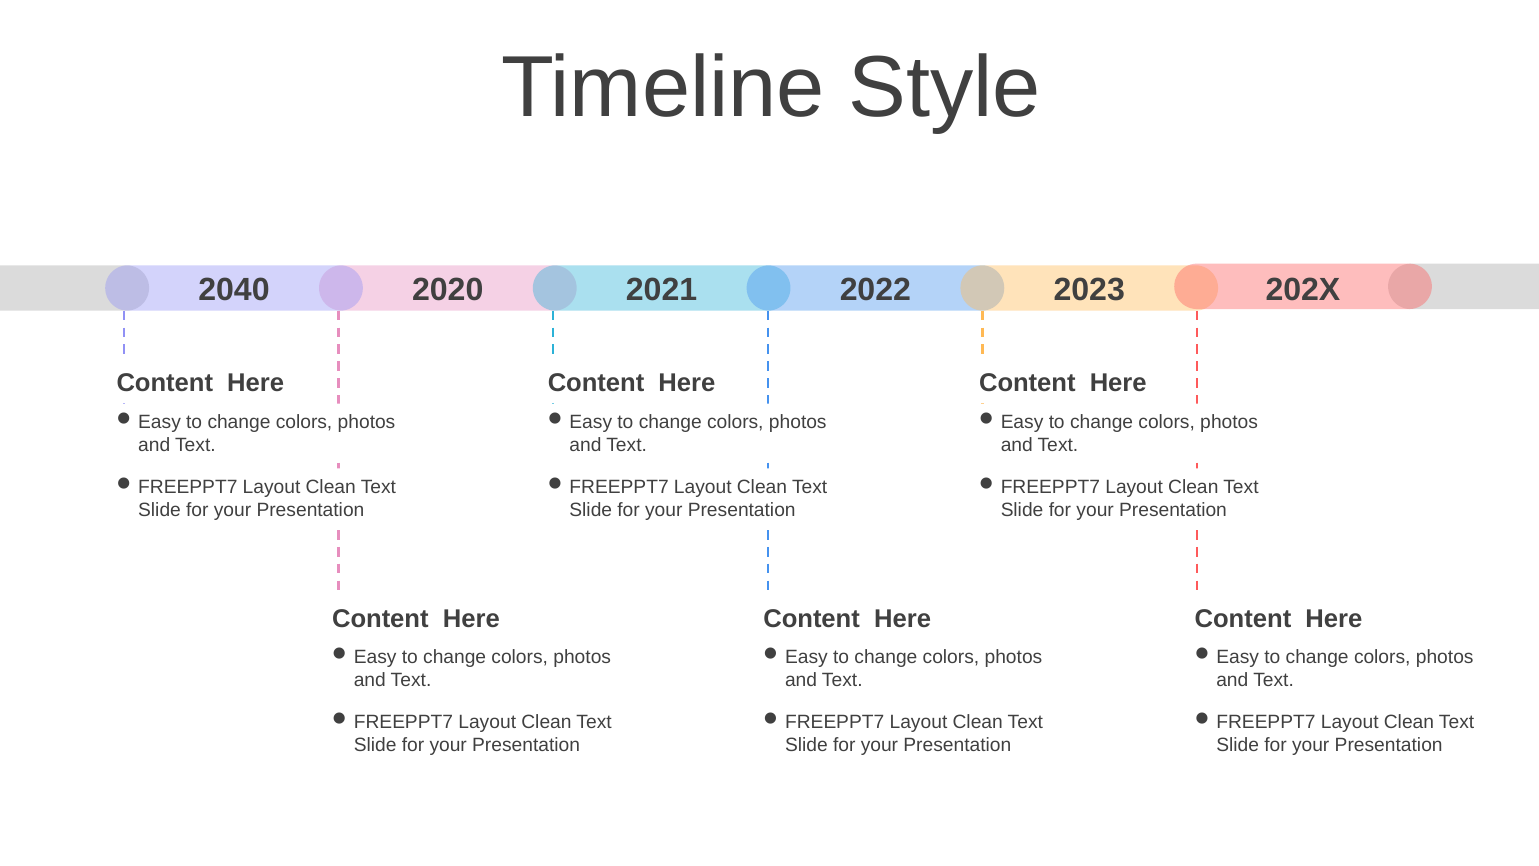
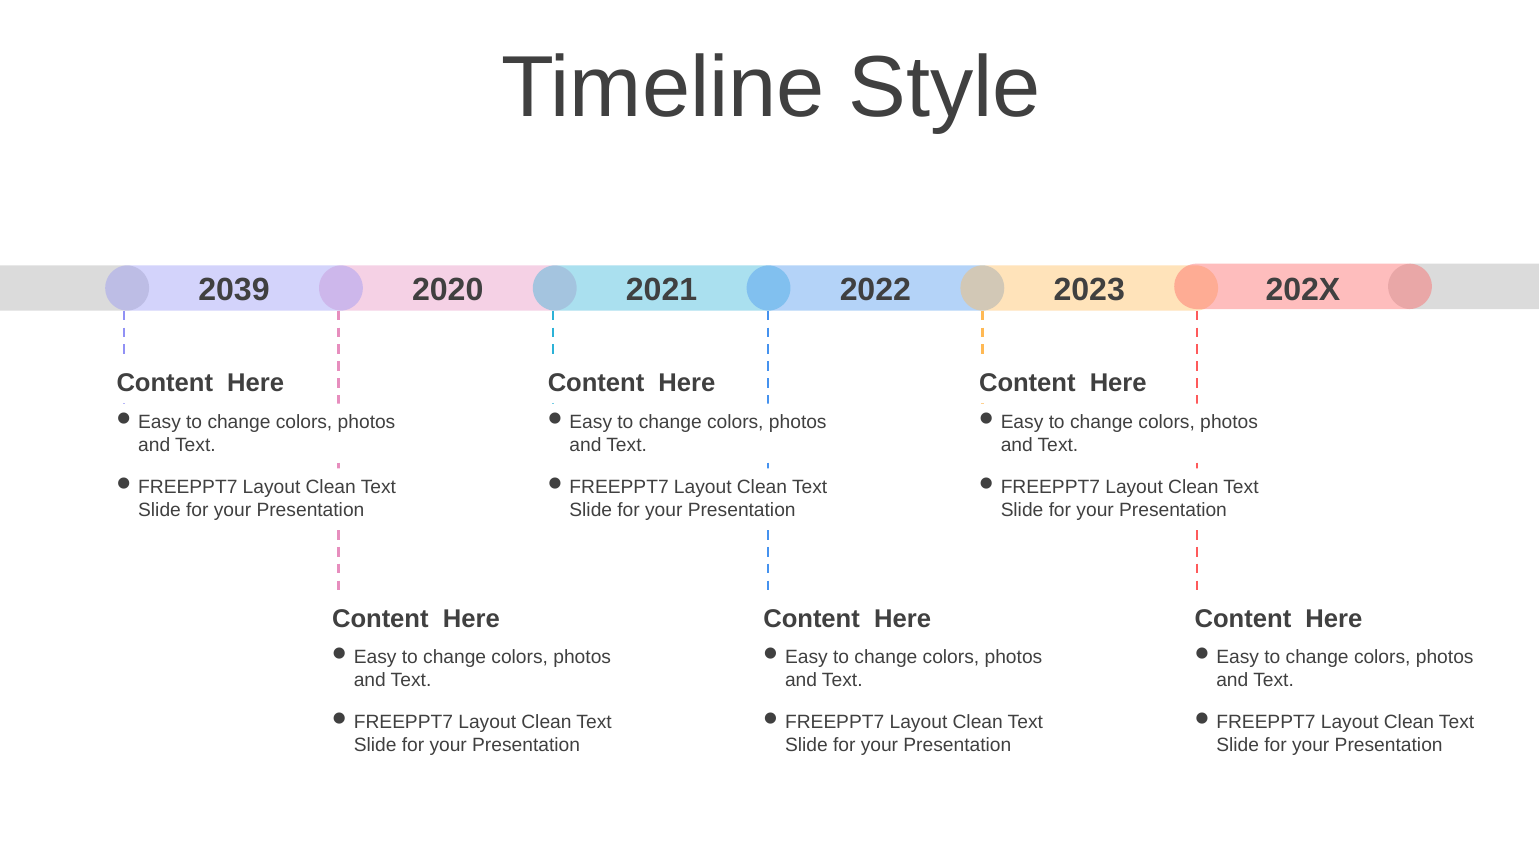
2040: 2040 -> 2039 (234, 290)
